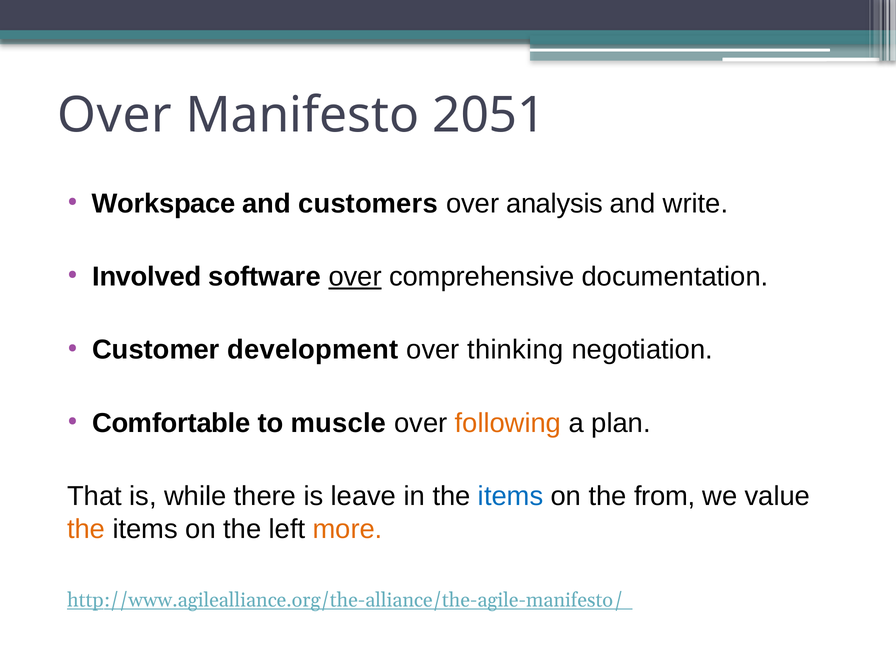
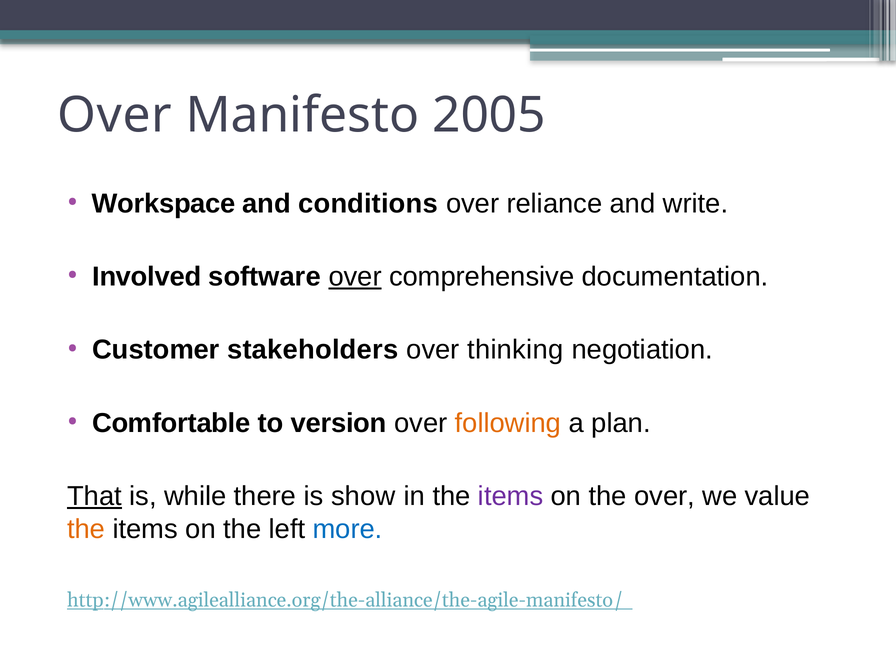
2051: 2051 -> 2005 (489, 115)
customers: customers -> conditions (368, 204)
analysis: analysis -> reliance (554, 204)
development: development -> stakeholders (313, 350)
muscle: muscle -> version (339, 423)
That underline: none -> present (95, 496)
leave: leave -> show (363, 496)
items colour: blue -> purple (511, 496)
the from: from -> over (665, 496)
more colour: orange -> blue (348, 529)
